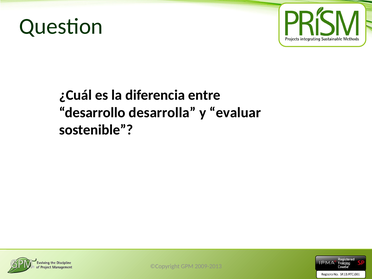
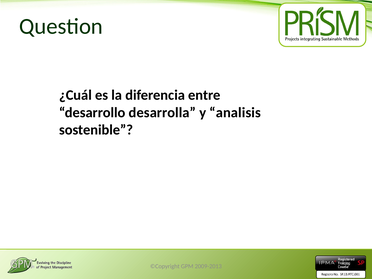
evaluar: evaluar -> analisis (235, 113)
